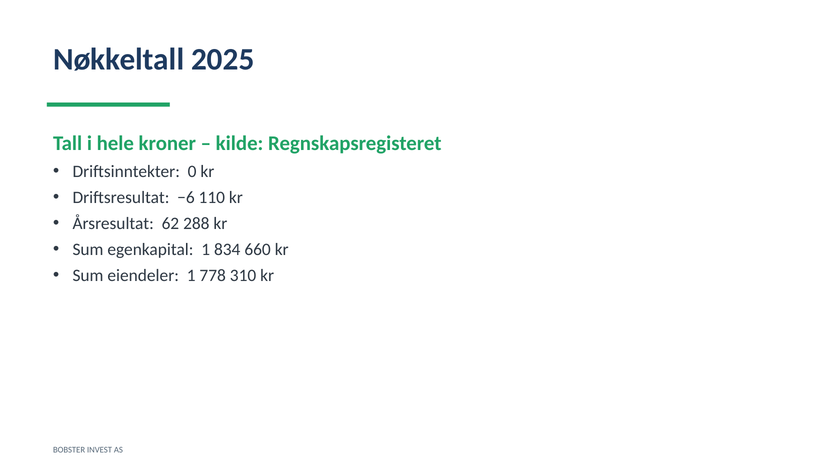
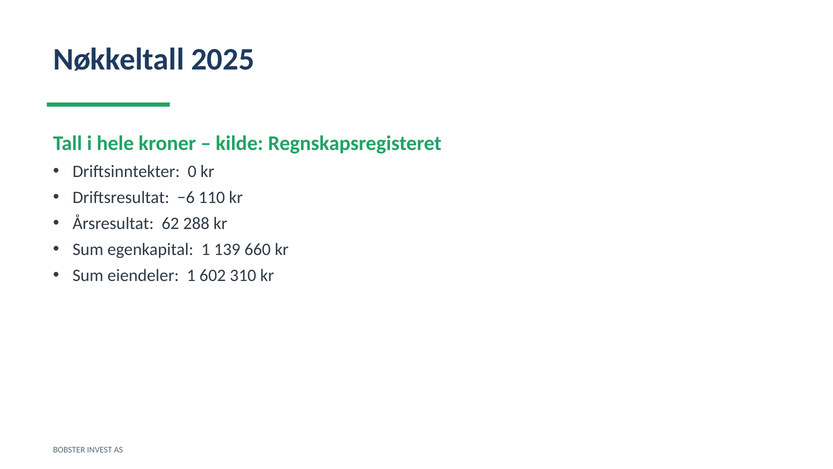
834: 834 -> 139 (227, 249)
778: 778 -> 602 (213, 275)
